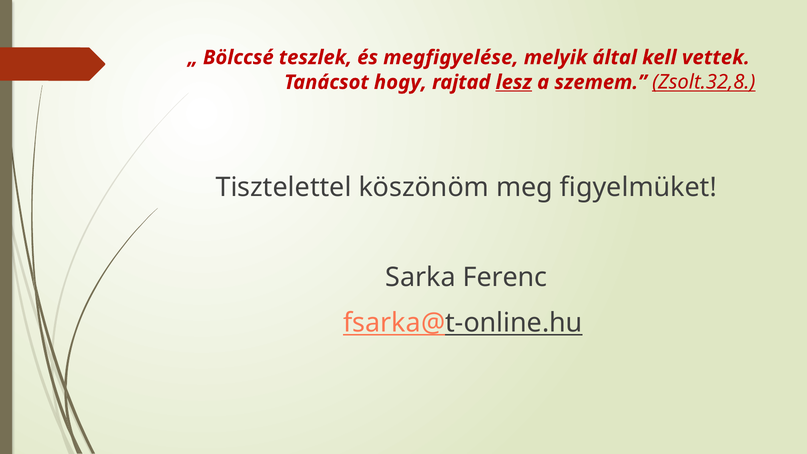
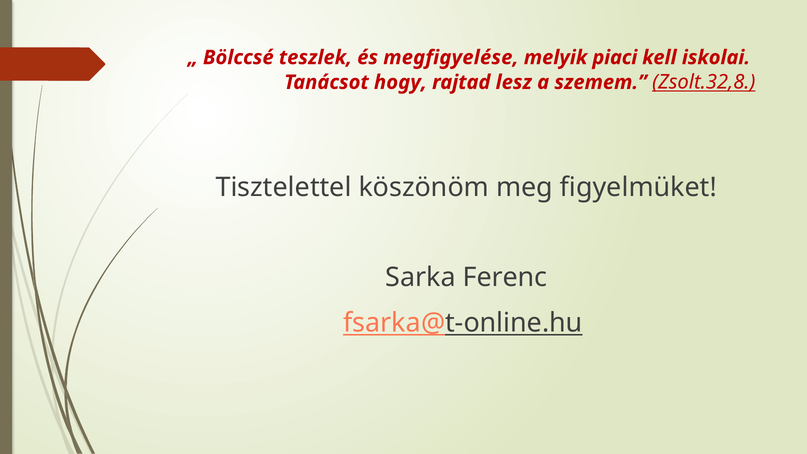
által: által -> piaci (615, 58)
vettek: vettek -> iskolai (716, 58)
lesz underline: present -> none (514, 82)
